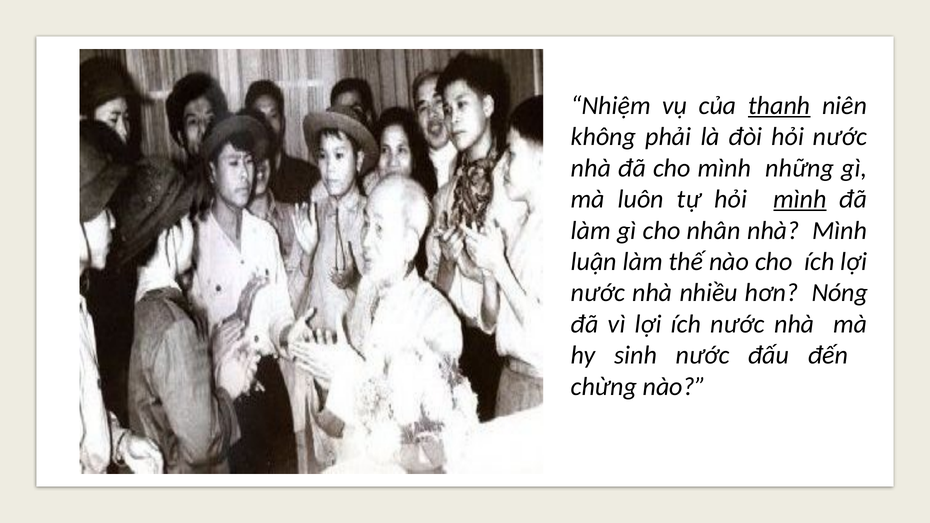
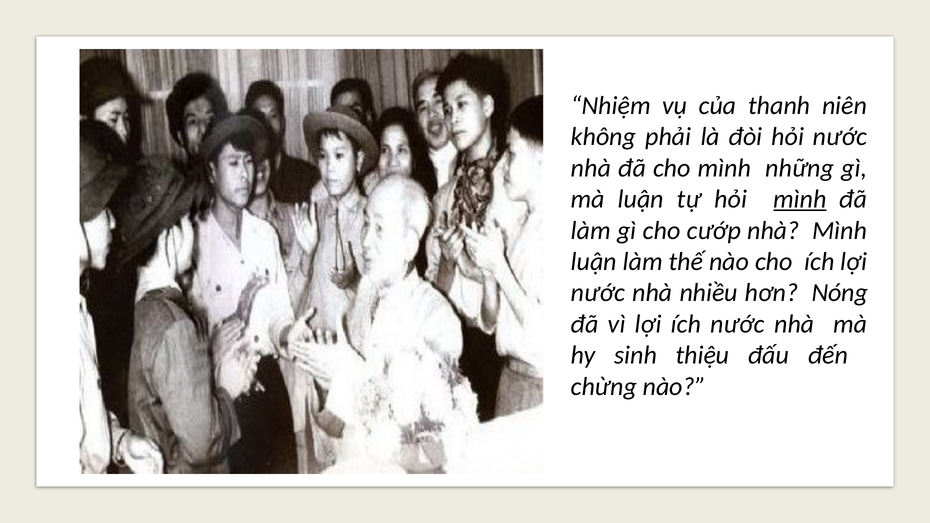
thanh underline: present -> none (779, 106)
mà luôn: luôn -> luận (641, 199)
nhân: nhân -> cướp (714, 230)
sinh nước: nước -> thiệu (703, 355)
